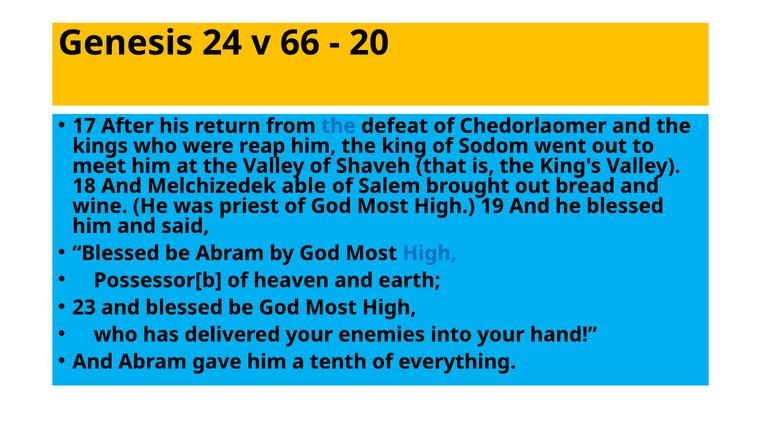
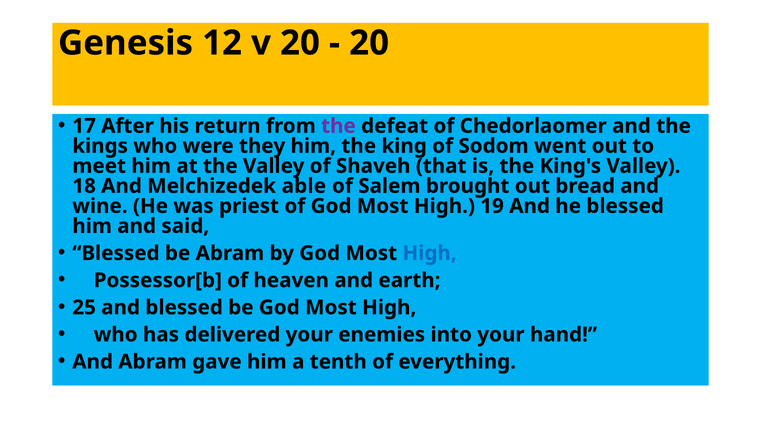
24: 24 -> 12 (222, 43)
v 66: 66 -> 20 (300, 43)
the colour: blue -> purple (338, 126)
reap: reap -> they (262, 146)
23: 23 -> 25 (84, 308)
